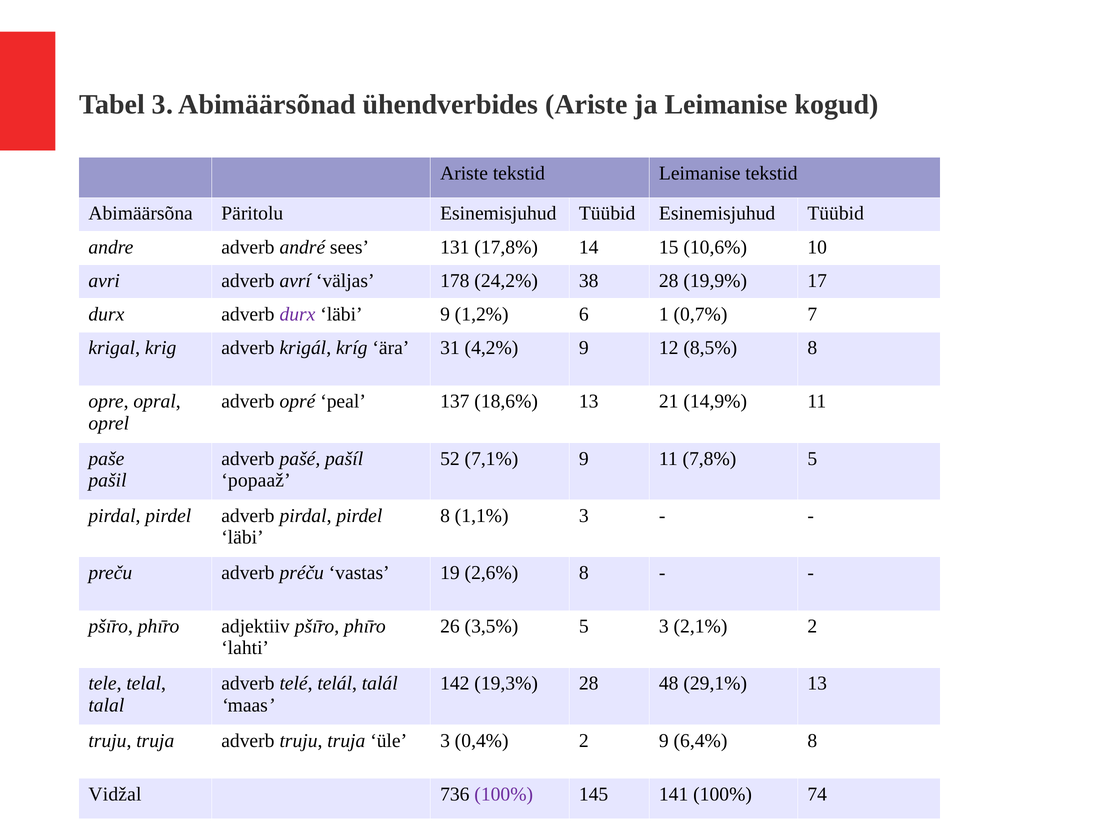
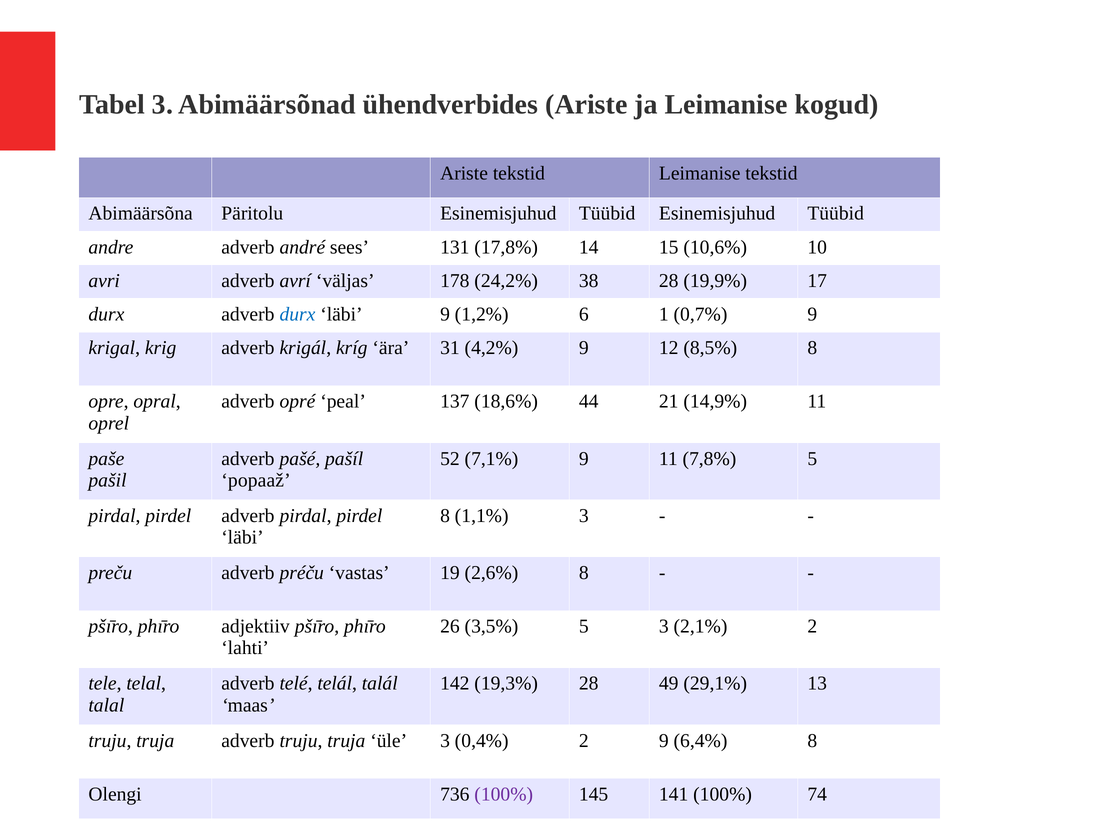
durx colour: purple -> blue (297, 314)
0,7% 7: 7 -> 9 (812, 314)
18,6% 13: 13 -> 44 (589, 401)
48: 48 -> 49 (669, 683)
Vidžal: Vidžal -> Olengi (115, 794)
